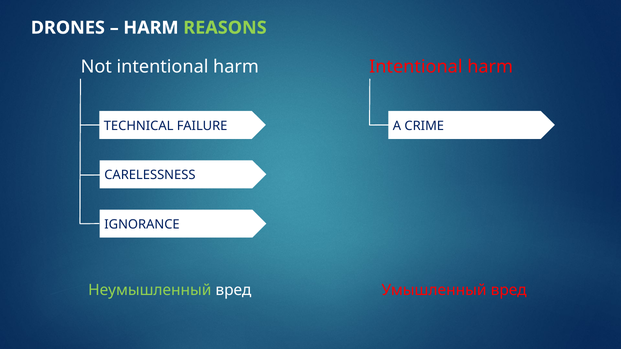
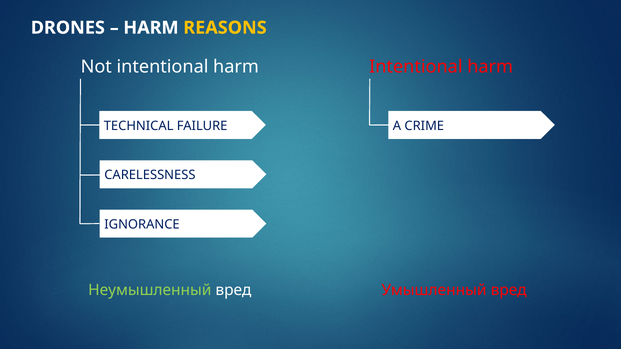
REASONS colour: light green -> yellow (225, 28)
